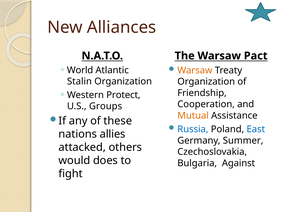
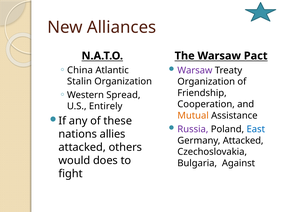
World: World -> China (80, 70)
Warsaw colour: orange -> purple (195, 70)
Protect: Protect -> Spread (123, 95)
Groups: Groups -> Entirely (106, 106)
Russia colour: blue -> purple (193, 129)
Germany Summer: Summer -> Attacked (243, 141)
